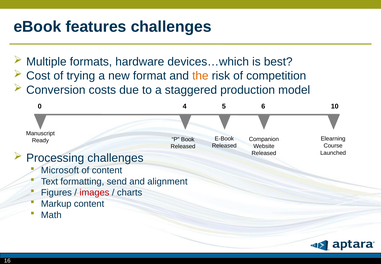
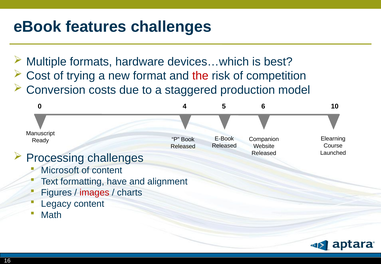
the colour: orange -> red (200, 76)
send: send -> have (117, 181)
Markup: Markup -> Legacy (56, 204)
